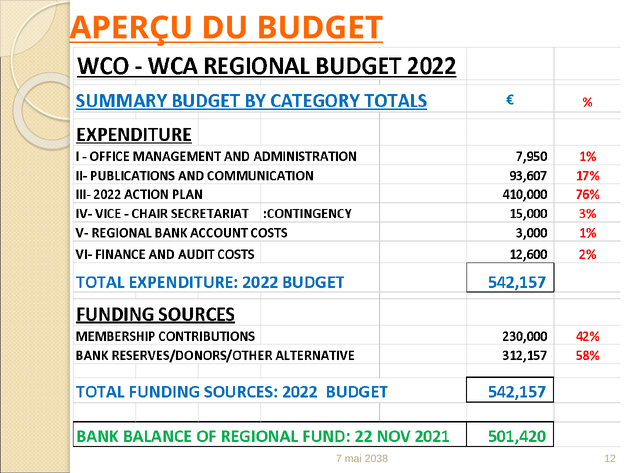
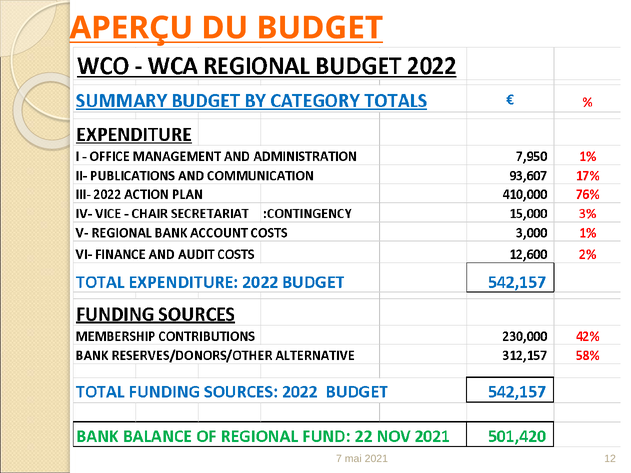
2038: 2038 -> 2021 (376, 459)
